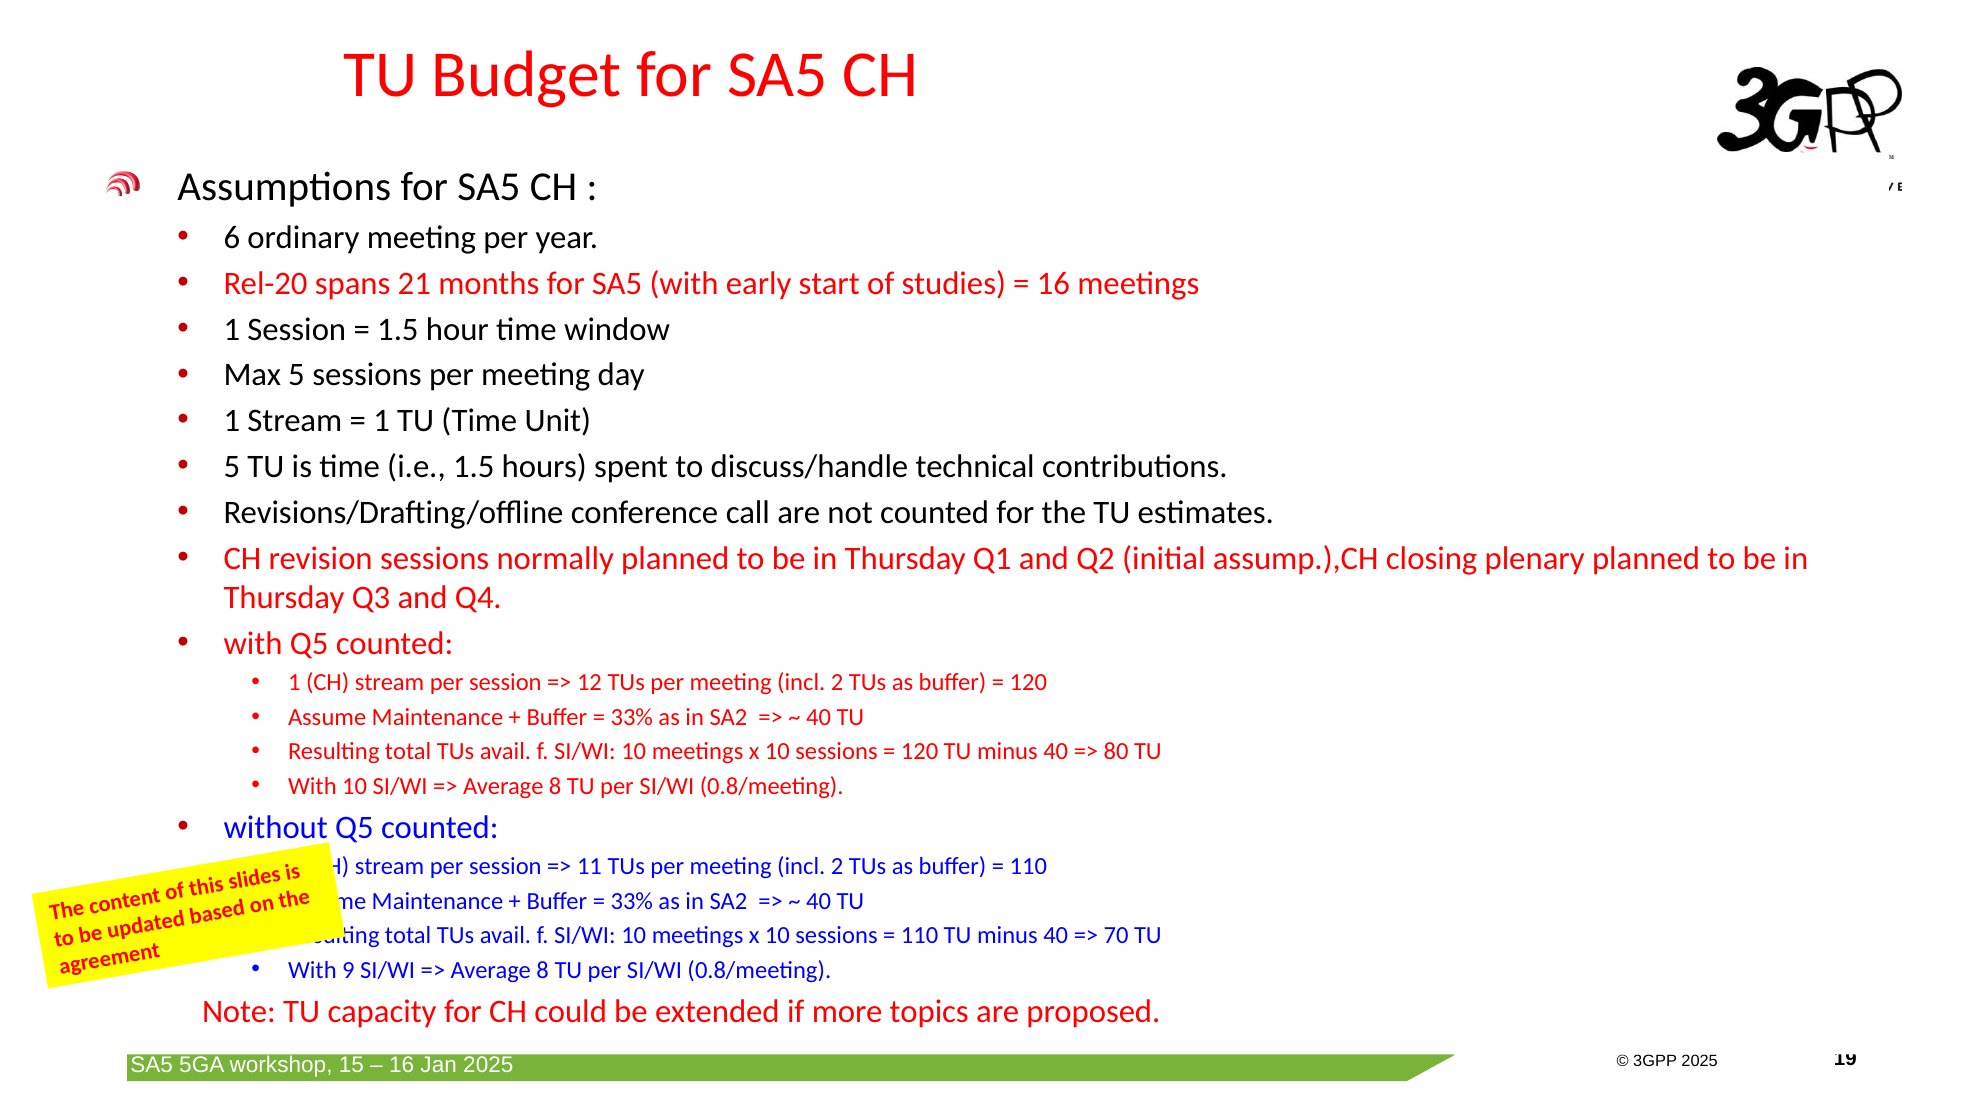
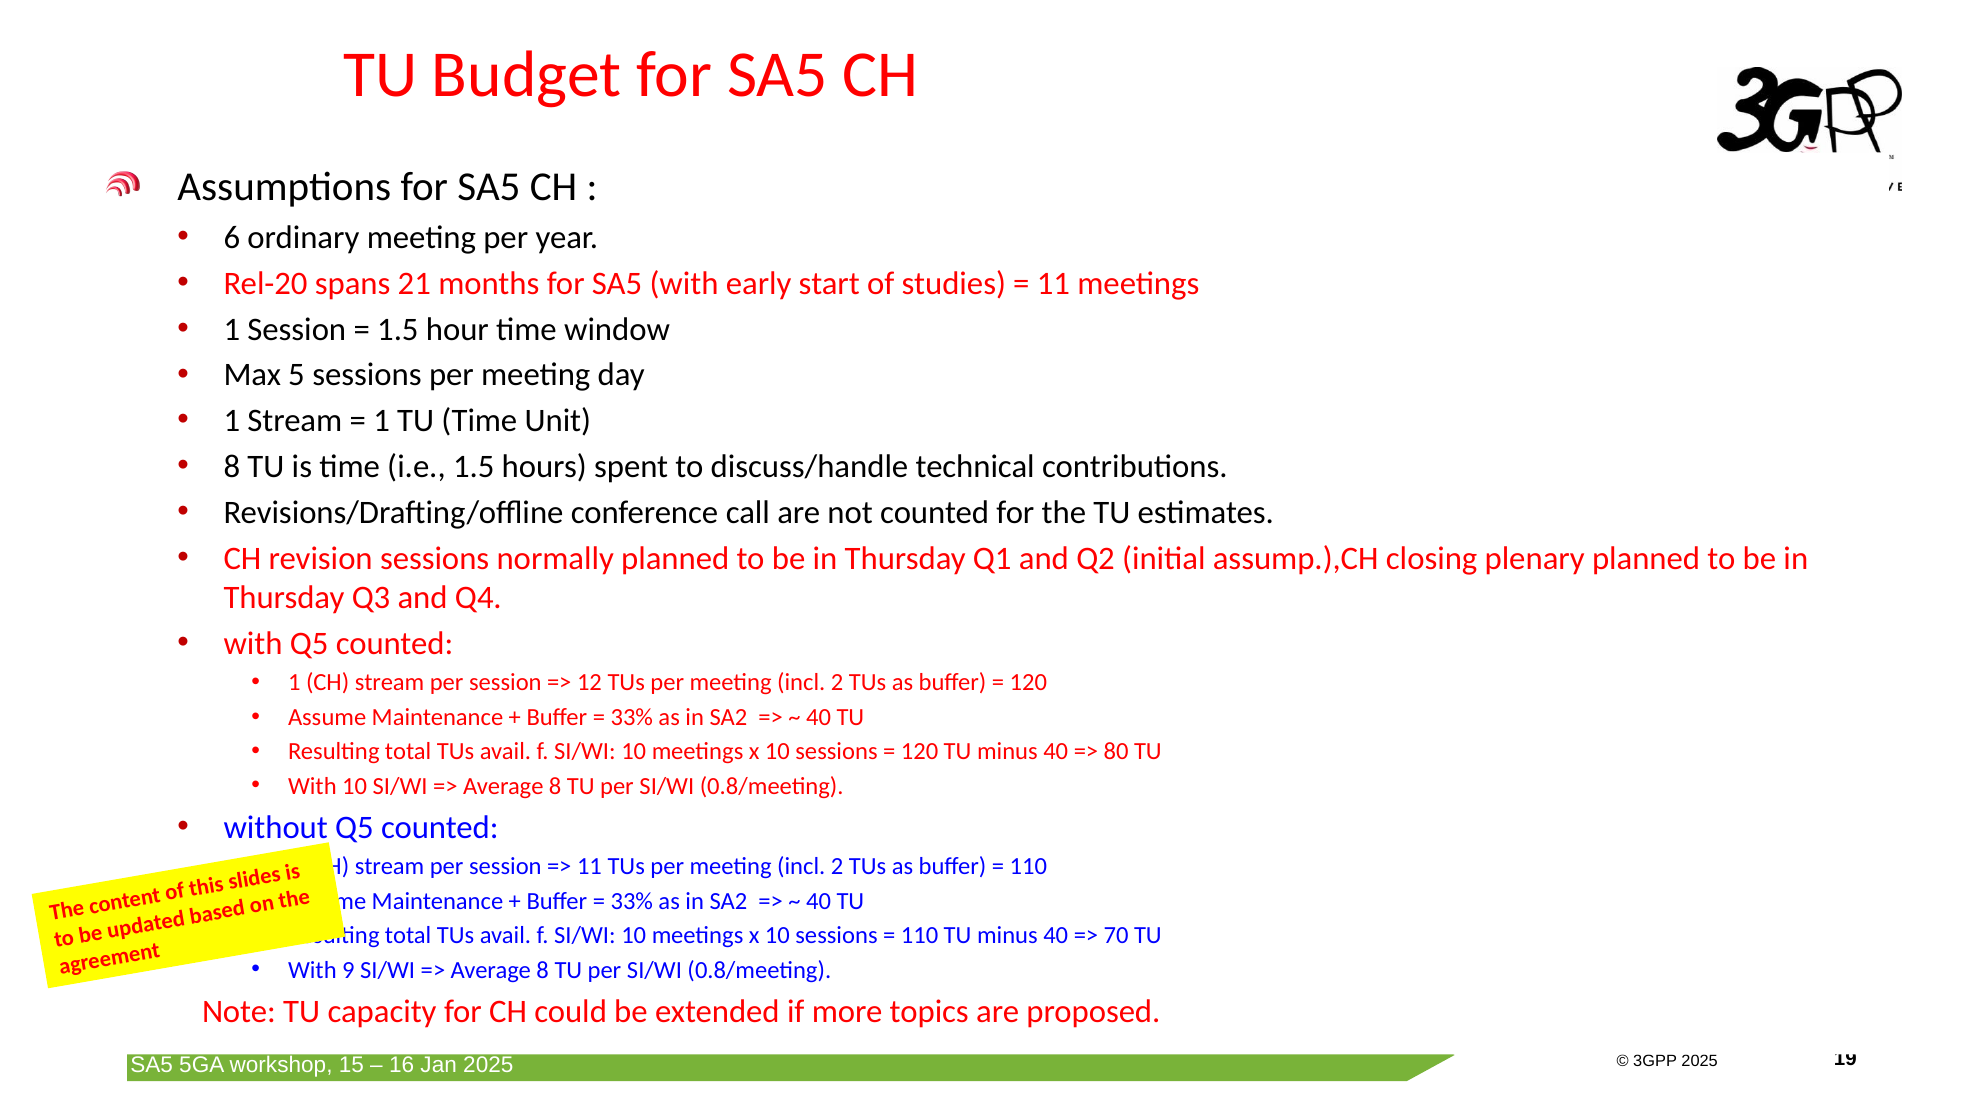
16: 16 -> 11 (1053, 283)
5: 5 -> 8 (232, 467)
